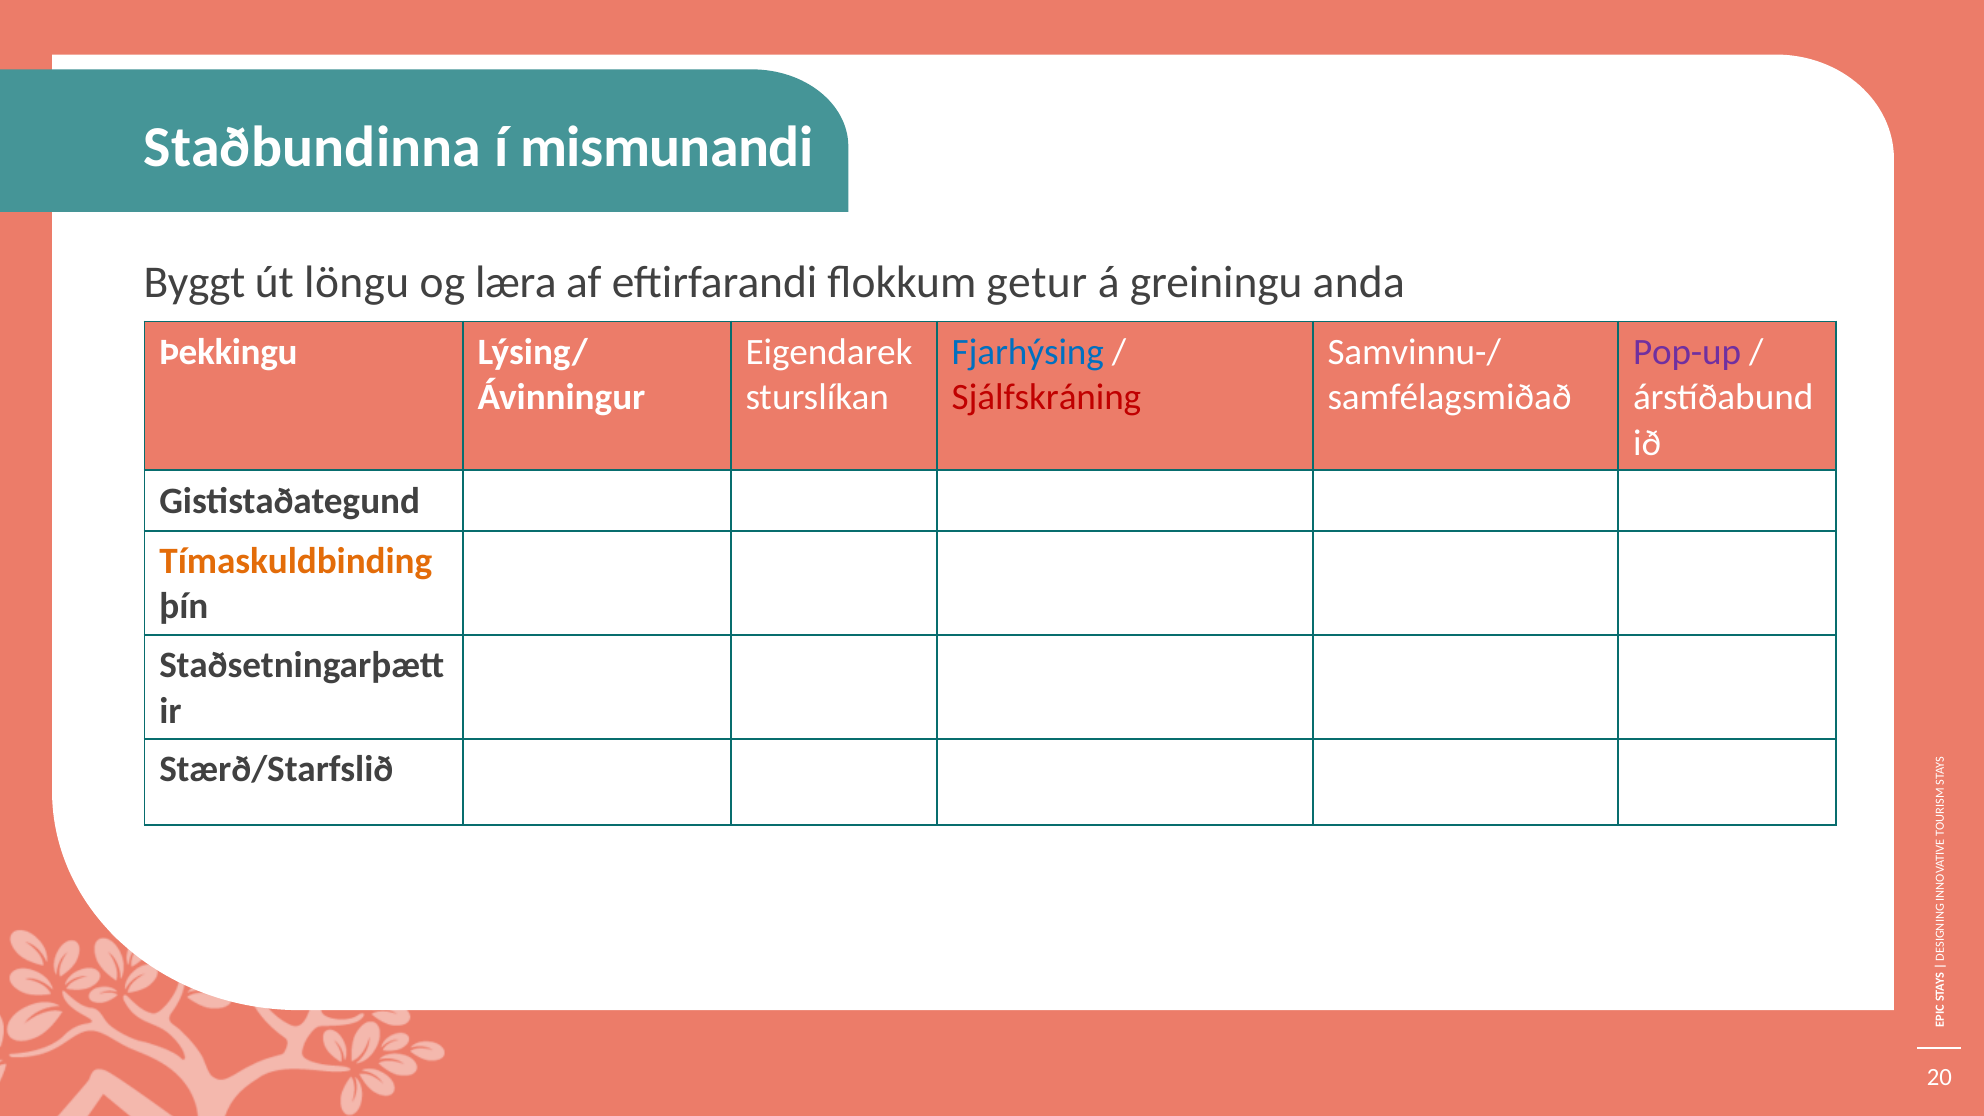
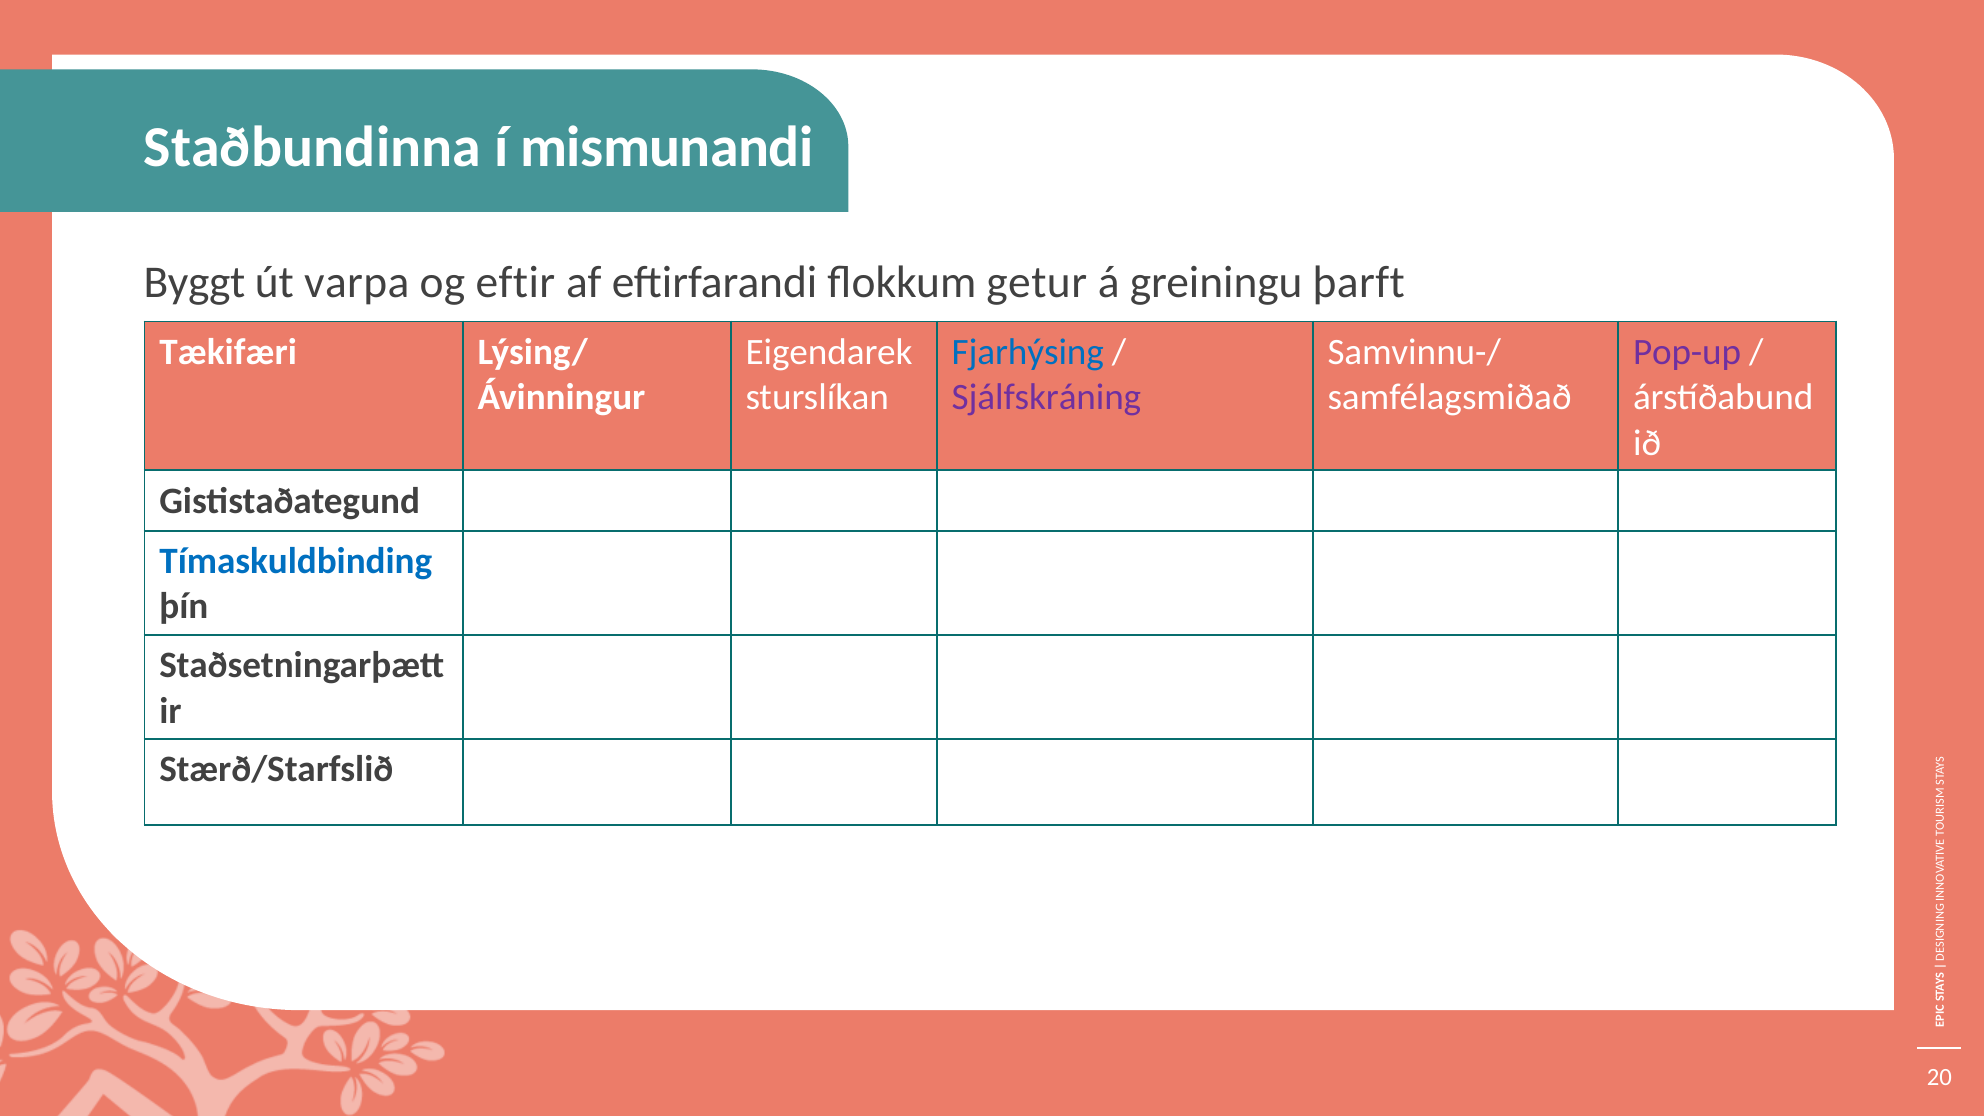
löngu: löngu -> varpa (357, 282)
læra: læra -> eftir (515, 282)
anda: anda -> þarft (1359, 282)
Þekkingu: Þekkingu -> Tækifæri (228, 352)
Sjálfskráning colour: red -> purple (1046, 397)
Tímaskuldbinding colour: orange -> blue (296, 561)
